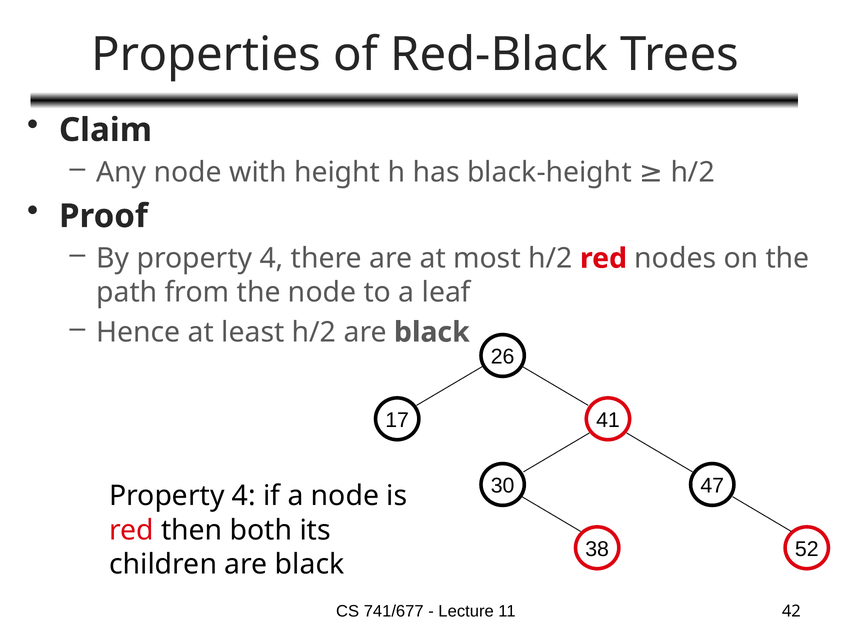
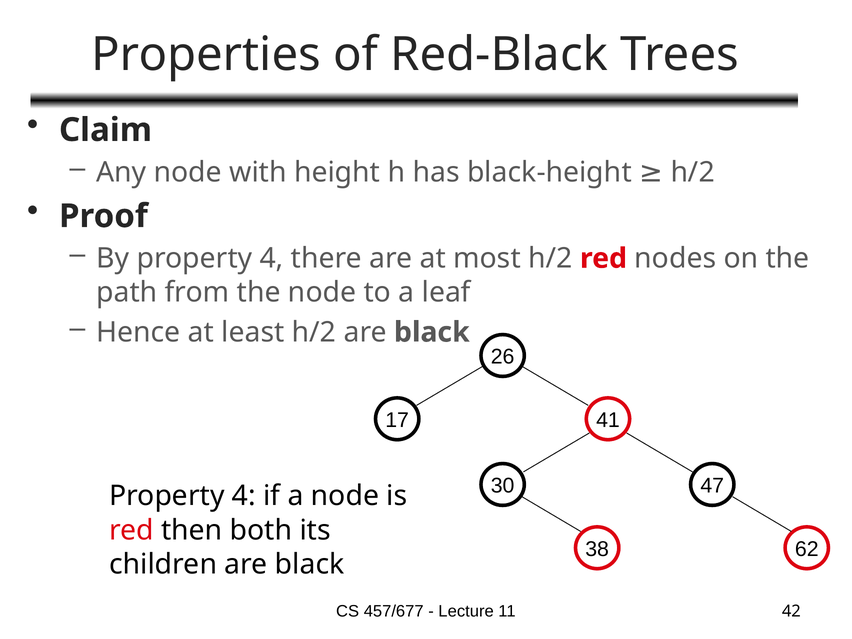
52: 52 -> 62 (807, 549)
741/677: 741/677 -> 457/677 (394, 611)
